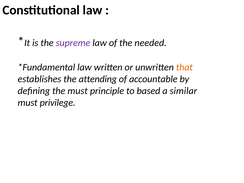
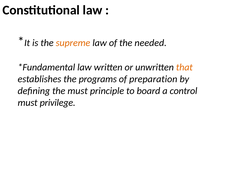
supreme colour: purple -> orange (73, 43)
attending: attending -> programs (98, 79)
accountable: accountable -> preparation (153, 79)
based: based -> board (148, 91)
similar: similar -> control (184, 91)
